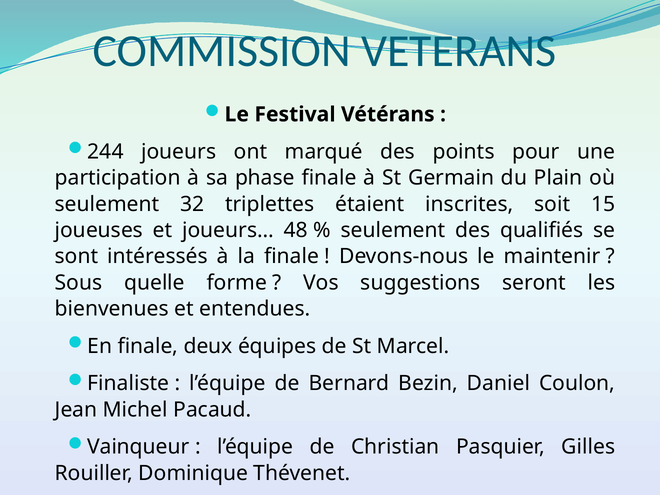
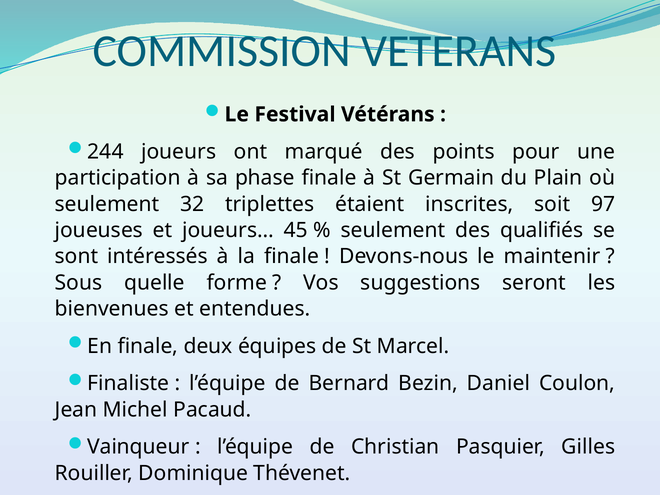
15: 15 -> 97 (603, 204)
48: 48 -> 45 (296, 230)
